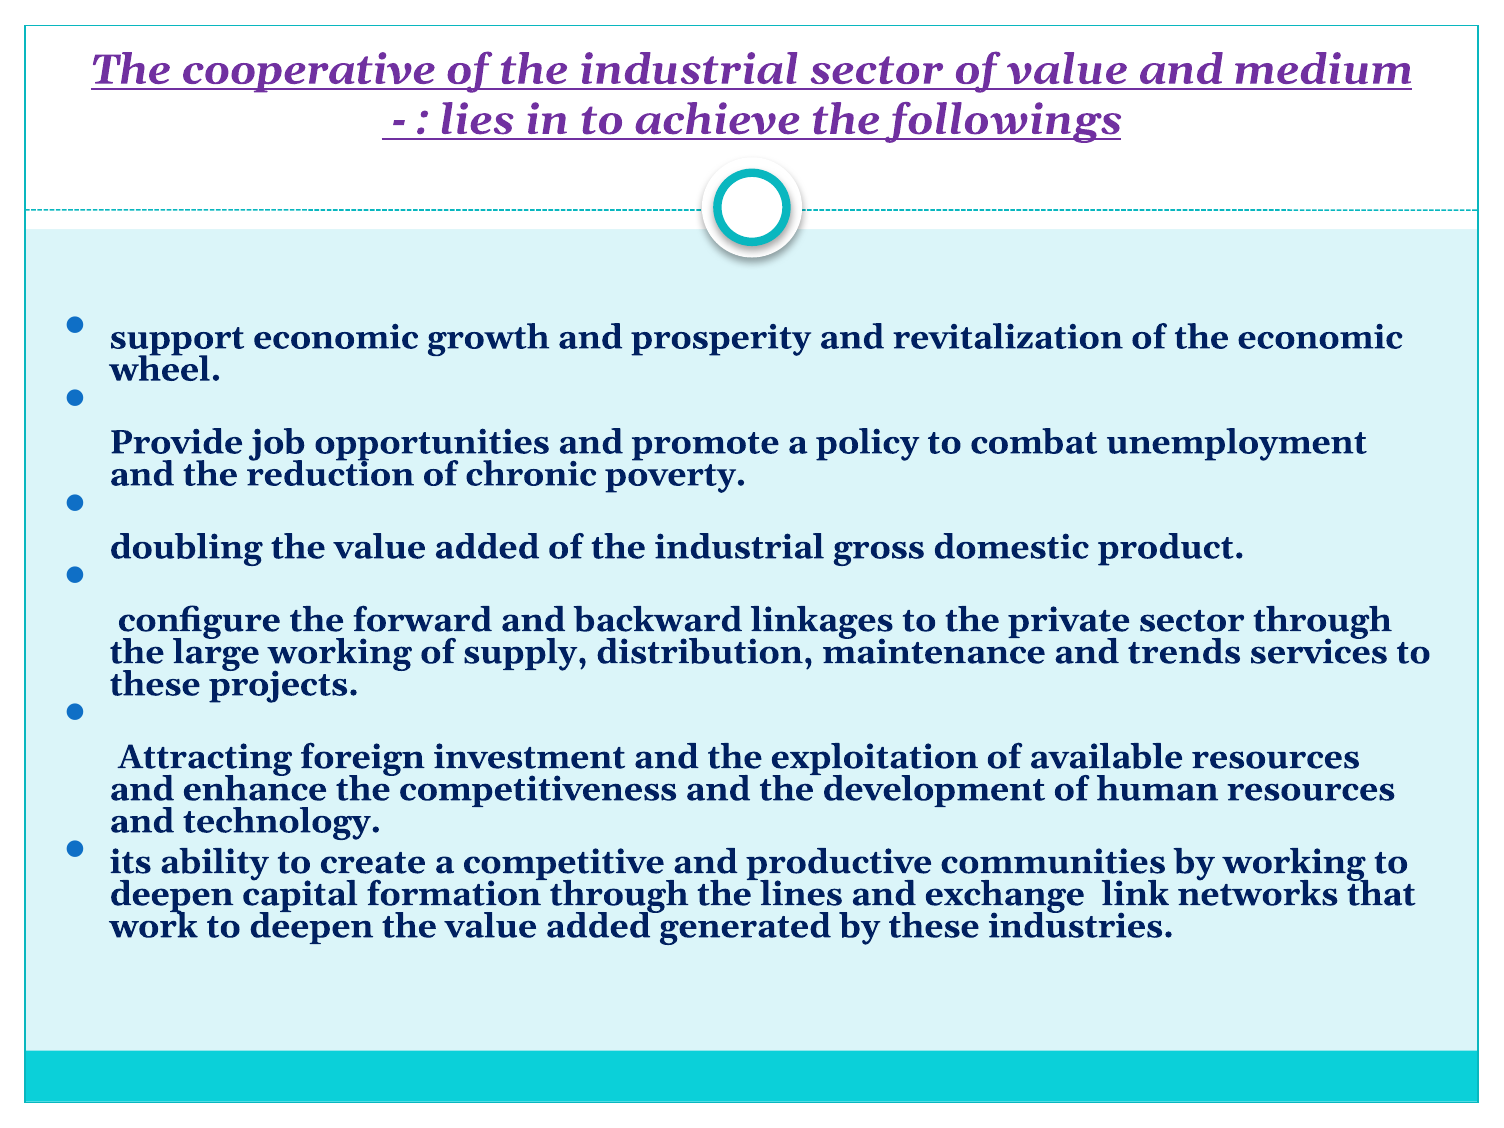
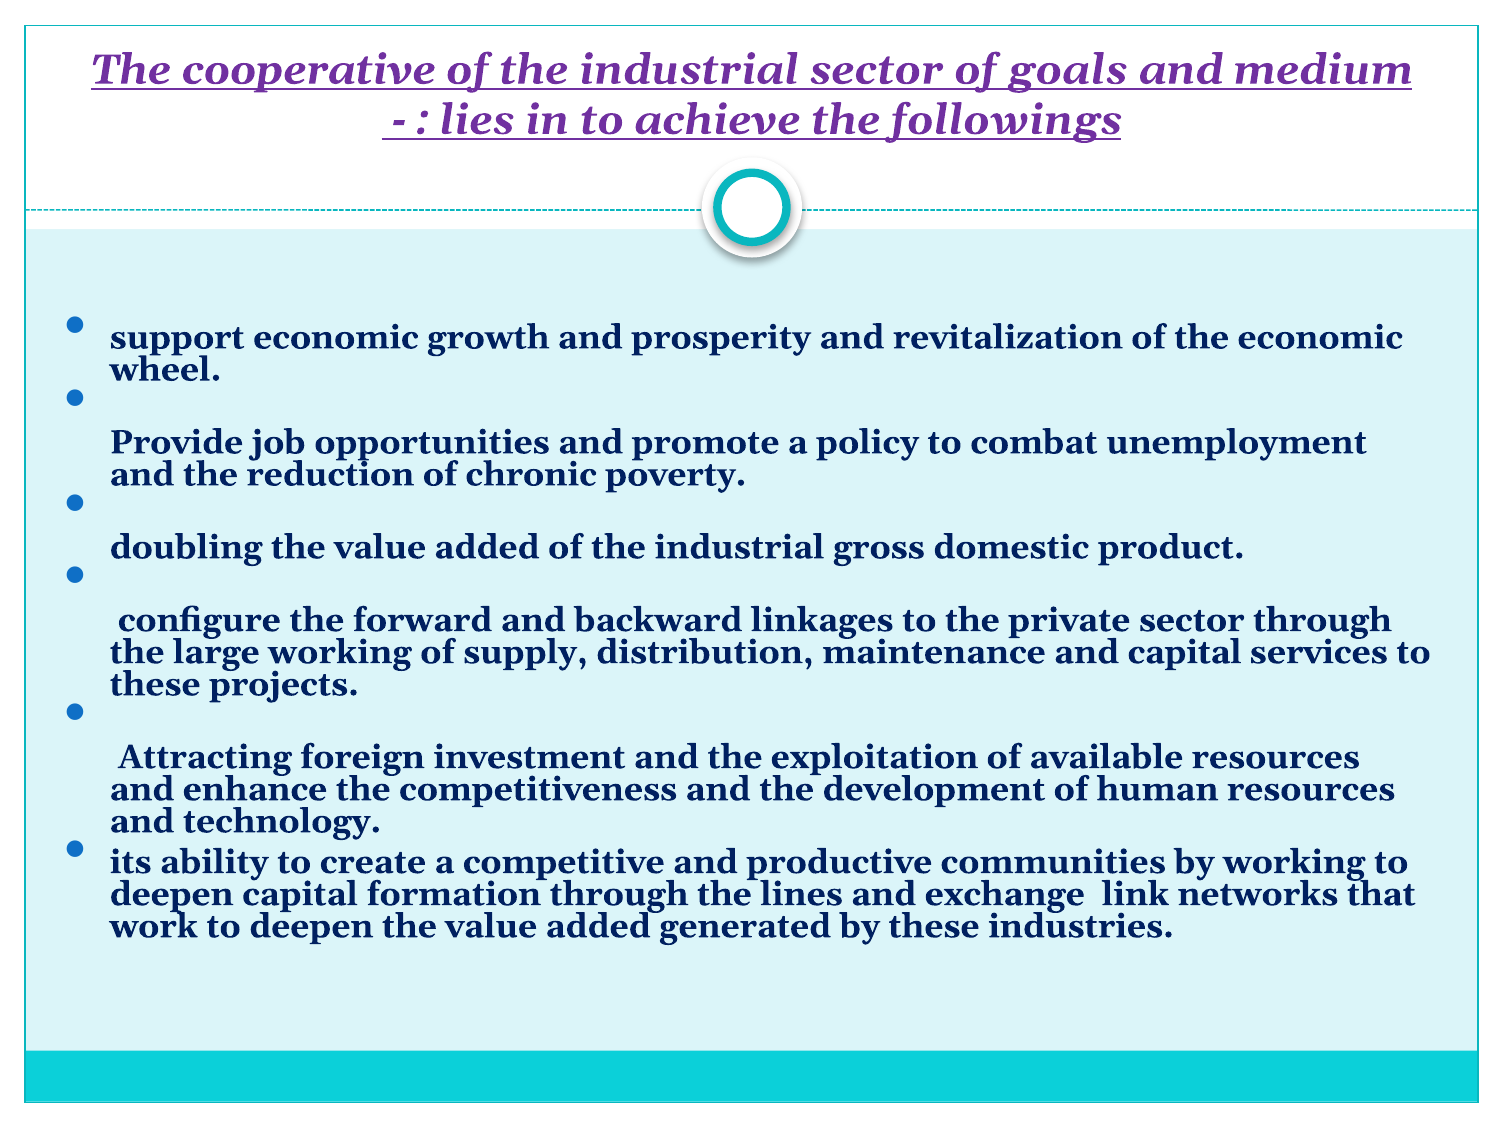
of value: value -> goals (1068, 70)
and trends: trends -> capital (1185, 652)
